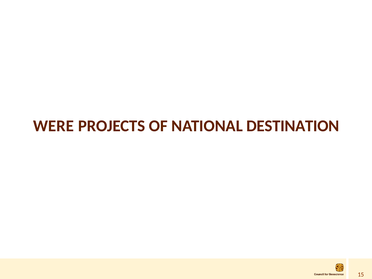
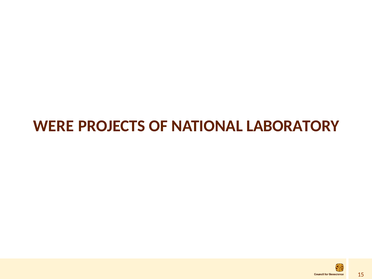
DESTINATION: DESTINATION -> LABORATORY (293, 126)
